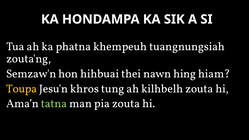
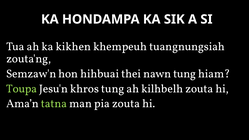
phatna: phatna -> kikhen (73, 47)
nawn hing: hing -> tung (185, 74)
Toupa colour: yellow -> light green (22, 89)
